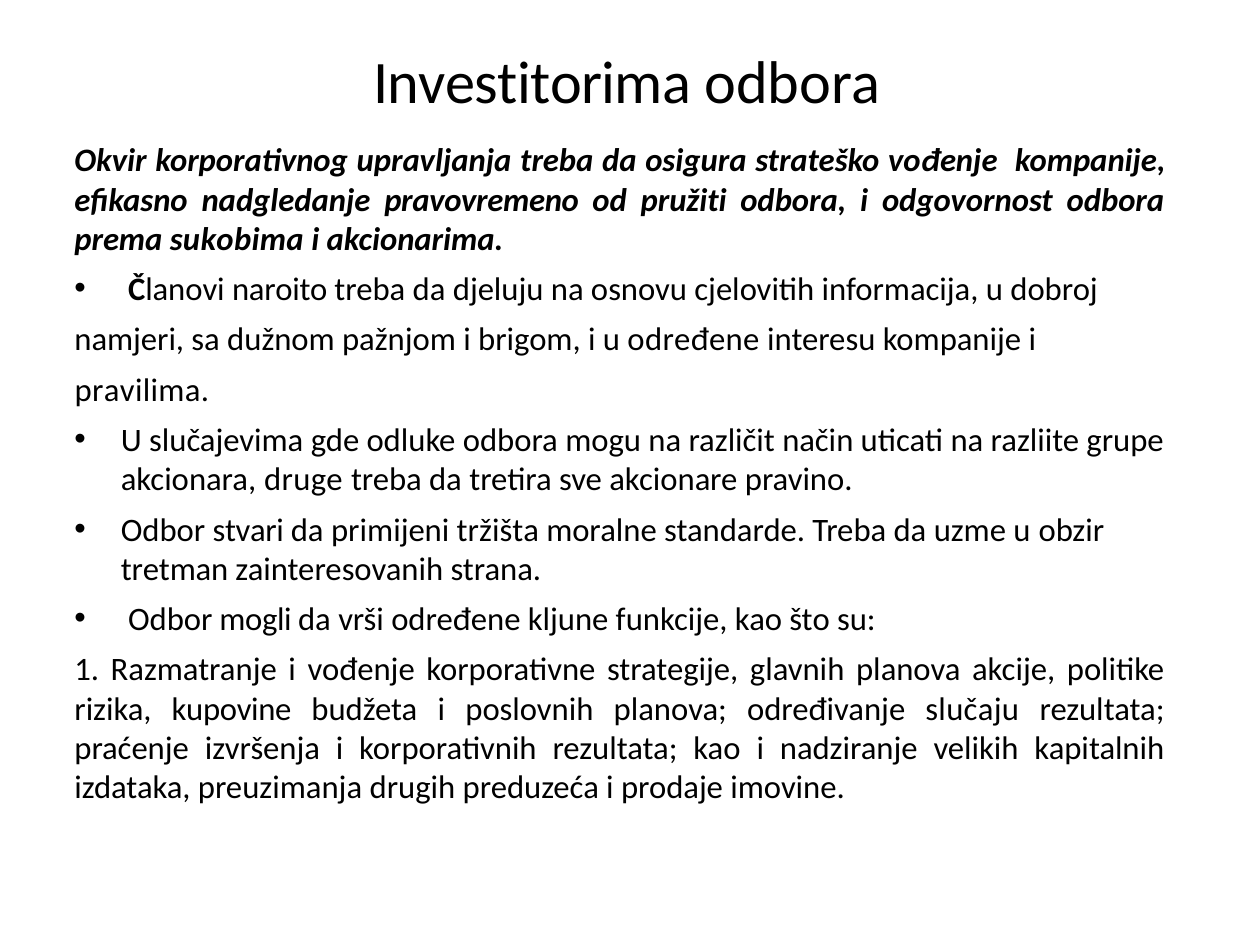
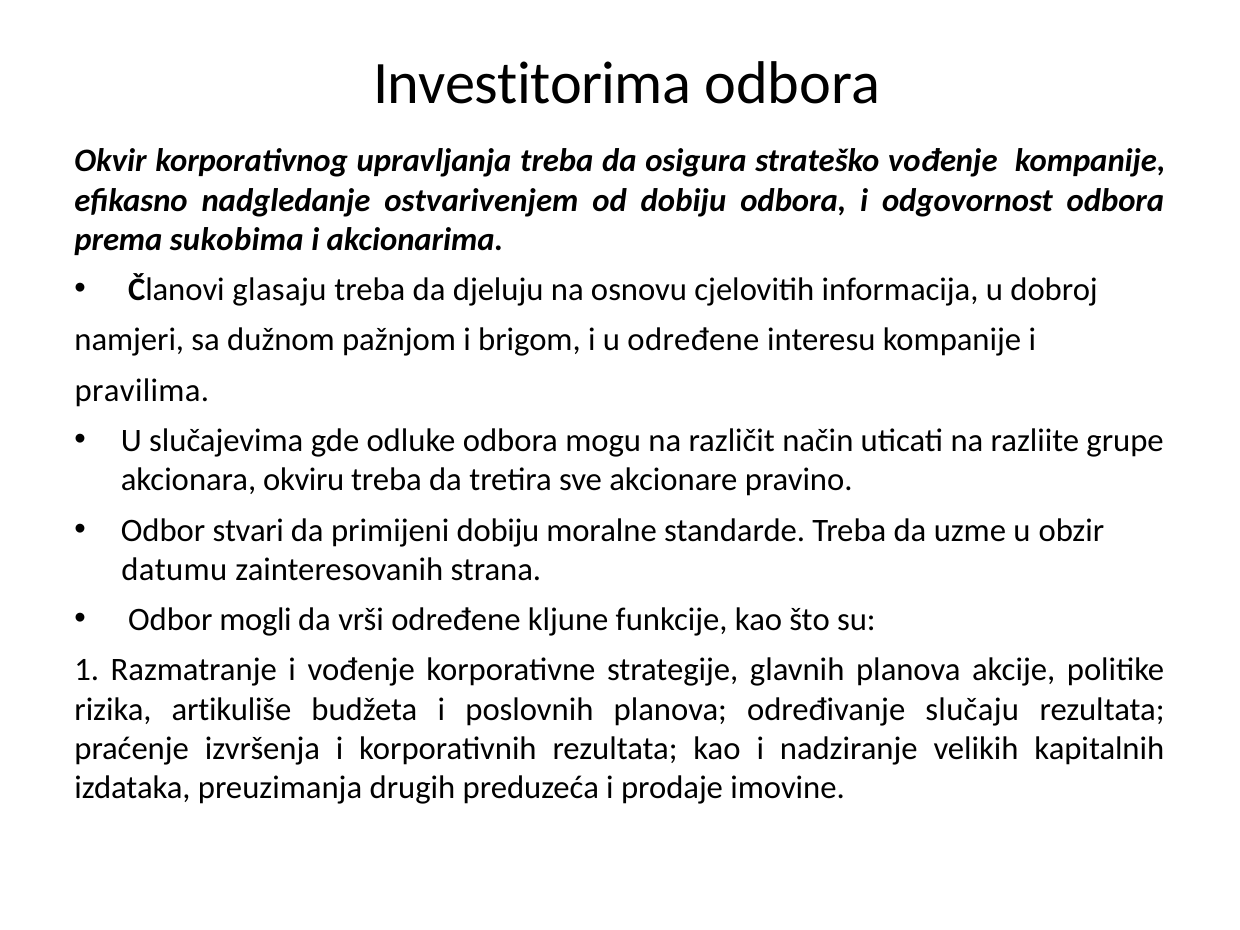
pravovremeno: pravovremeno -> ostvarivenjem (481, 200)
od pružiti: pružiti -> dobiju (684, 200)
naroito: naroito -> glasaju (279, 290)
druge: druge -> okviru (304, 480)
primijeni tržišta: tržišta -> dobiju (498, 530)
tretman: tretman -> datumu (174, 570)
kupovine: kupovine -> artikuliše (232, 709)
